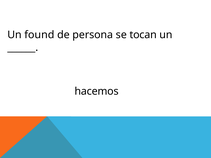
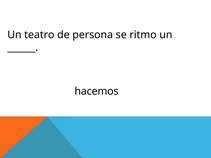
found: found -> teatro (39, 35)
tocan: tocan -> ritmo (143, 35)
